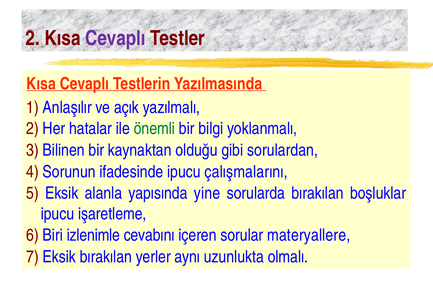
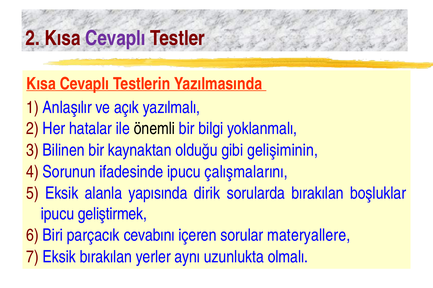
önemli colour: green -> black (154, 129)
sorulardan: sorulardan -> gelişiminin (283, 151)
yine: yine -> dirik (207, 194)
işaretleme: işaretleme -> geliştirmek (112, 214)
izlenimle: izlenimle -> parçacık (93, 236)
